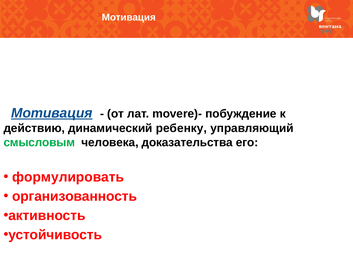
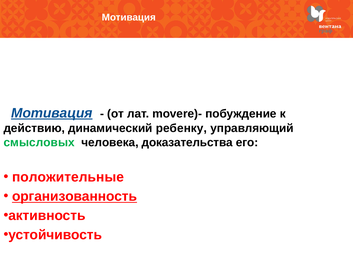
смысловым: смысловым -> смысловых (39, 142)
формулировать: формулировать -> положительные (68, 177)
организованность underline: none -> present (75, 196)
